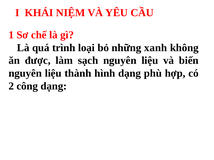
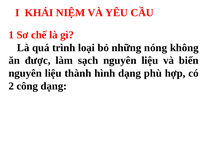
xanh: xanh -> nóng (156, 48)
